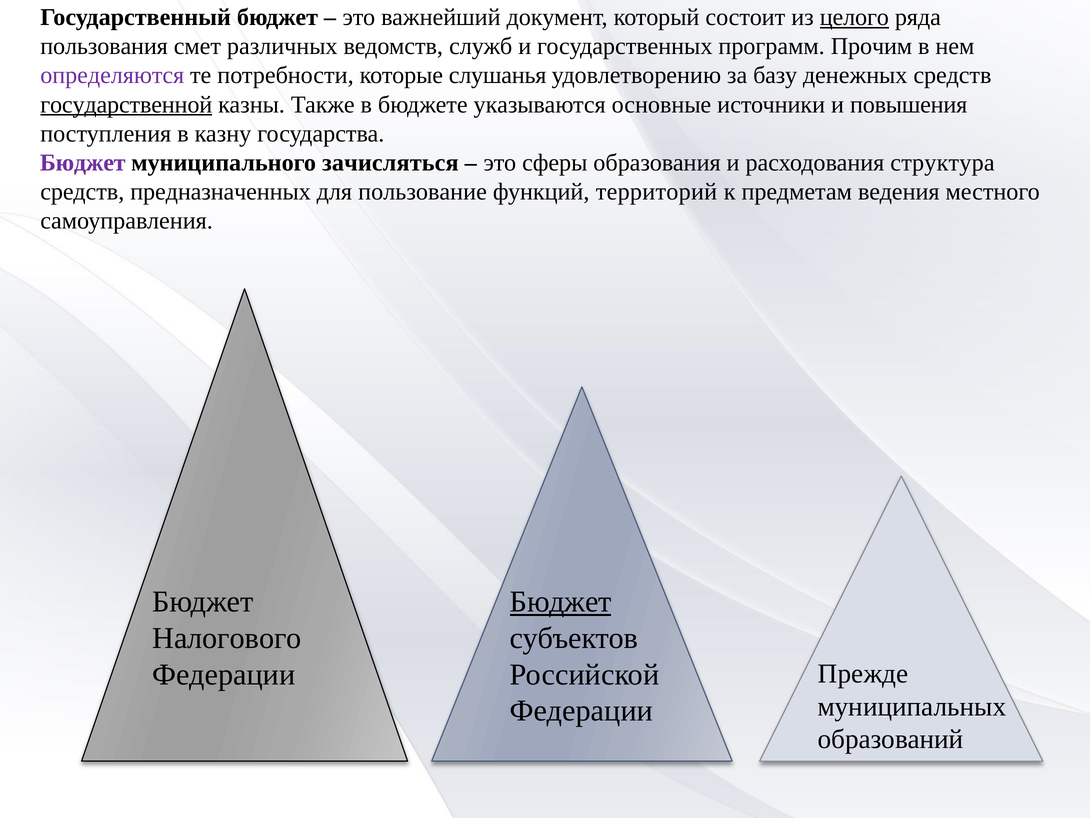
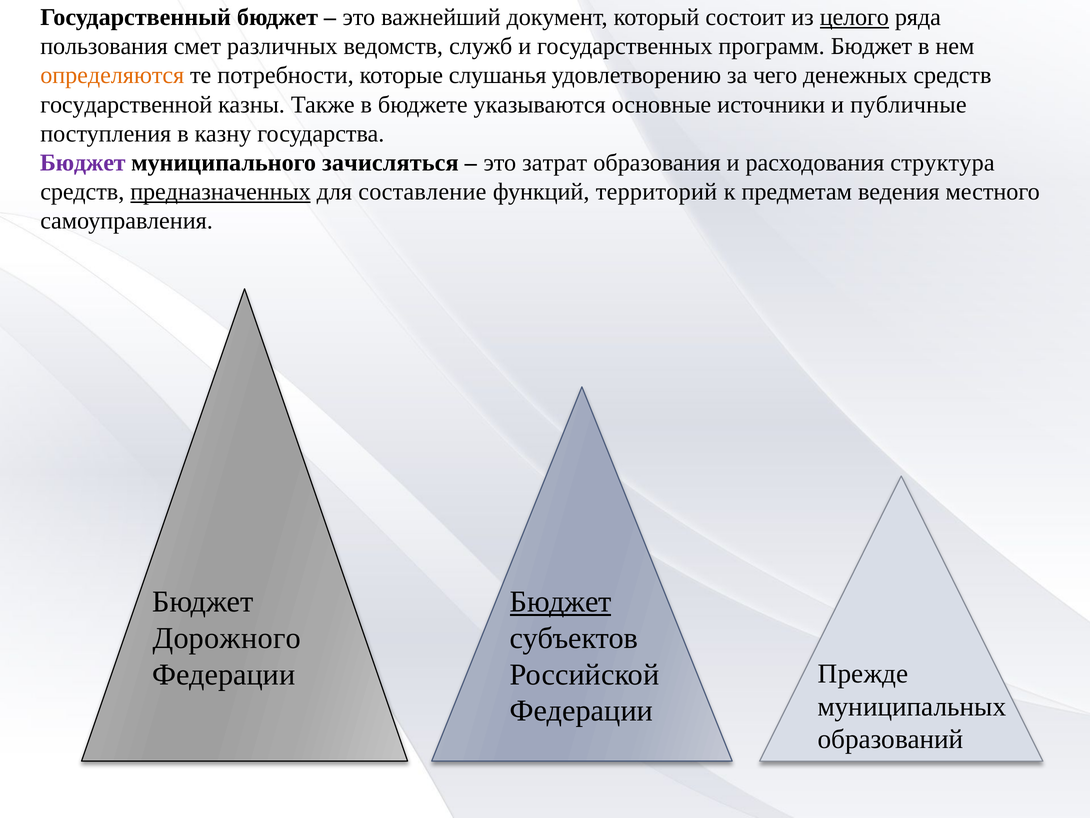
программ Прочим: Прочим -> Бюджет (871, 46)
определяются colour: purple -> orange (112, 75)
базу: базу -> чего (775, 75)
государственной underline: present -> none (126, 104)
повышения: повышения -> публичные (908, 104)
сферы: сферы -> затрат (555, 163)
предназначенных underline: none -> present (221, 192)
пользование: пользование -> составление (422, 192)
Налогового: Налогового -> Дорожного (227, 638)
